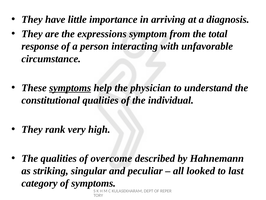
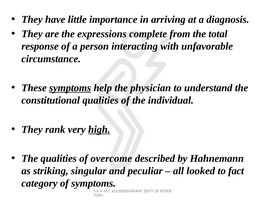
symptom: symptom -> complete (148, 34)
high underline: none -> present (99, 129)
last: last -> fact (236, 170)
